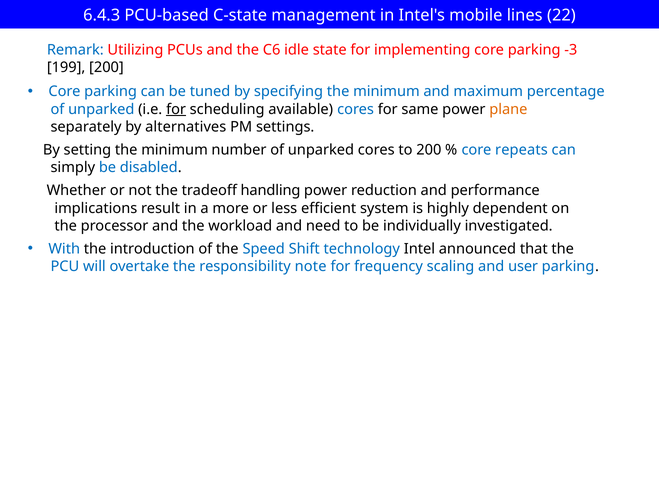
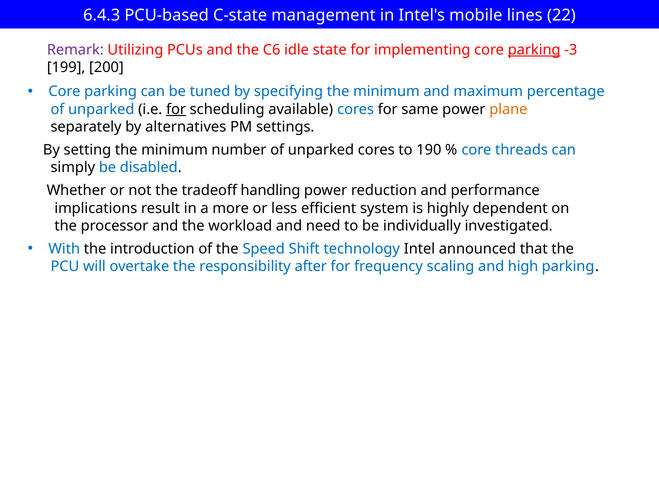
Remark colour: blue -> purple (75, 50)
parking underline: none -> present (534, 50)
to 200: 200 -> 190 (429, 150)
repeats: repeats -> threads (522, 150)
note: note -> after (311, 266)
user: user -> high (523, 266)
